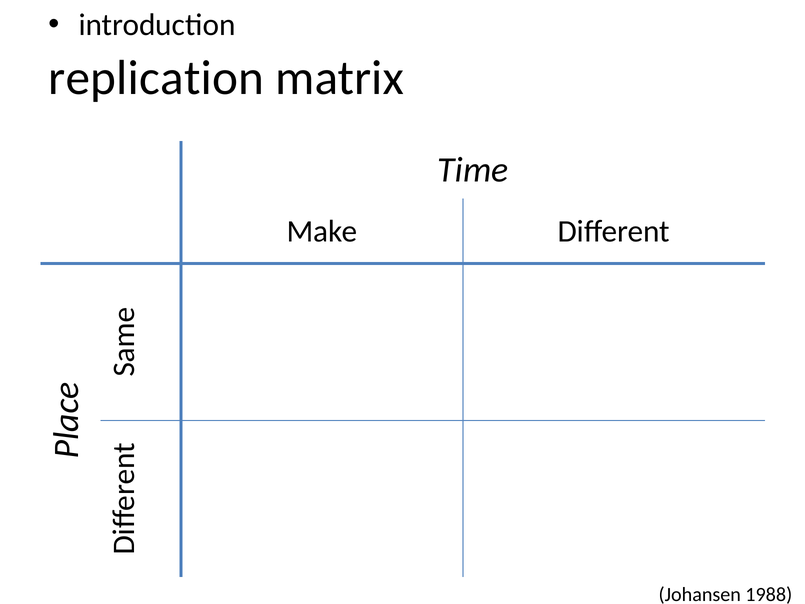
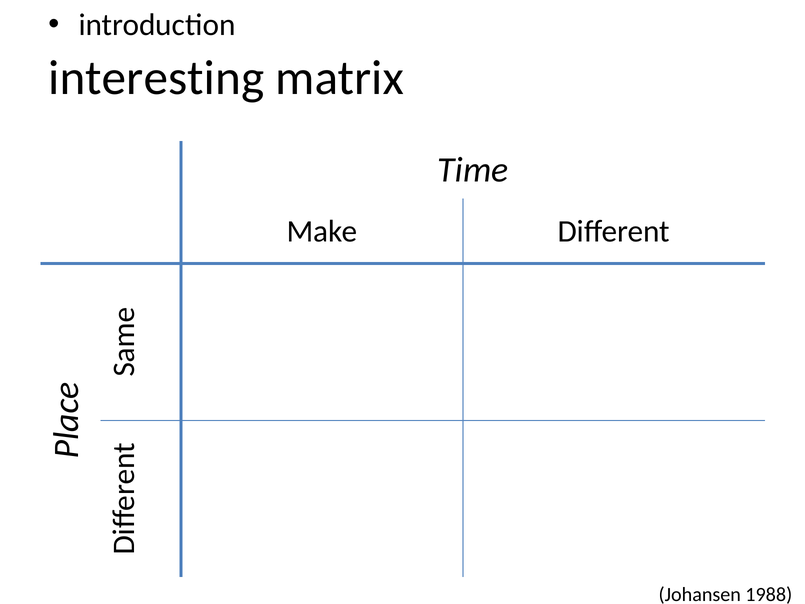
replication: replication -> interesting (156, 78)
